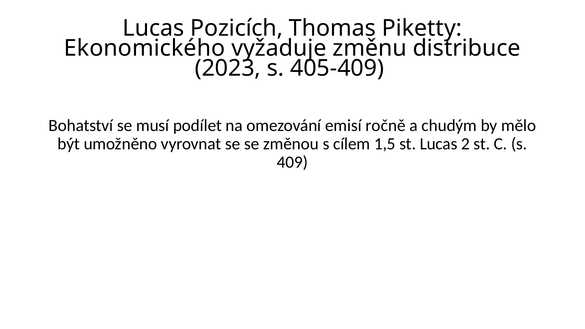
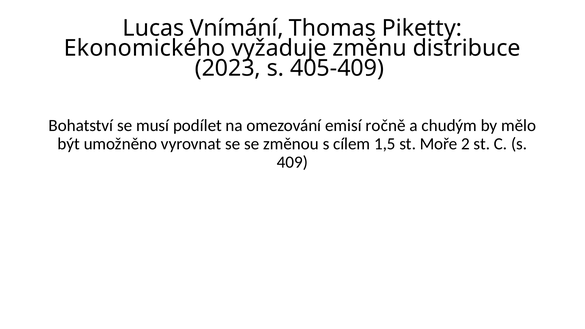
Pozicích: Pozicích -> Vnímání (237, 28)
st Lucas: Lucas -> Moře (439, 144)
